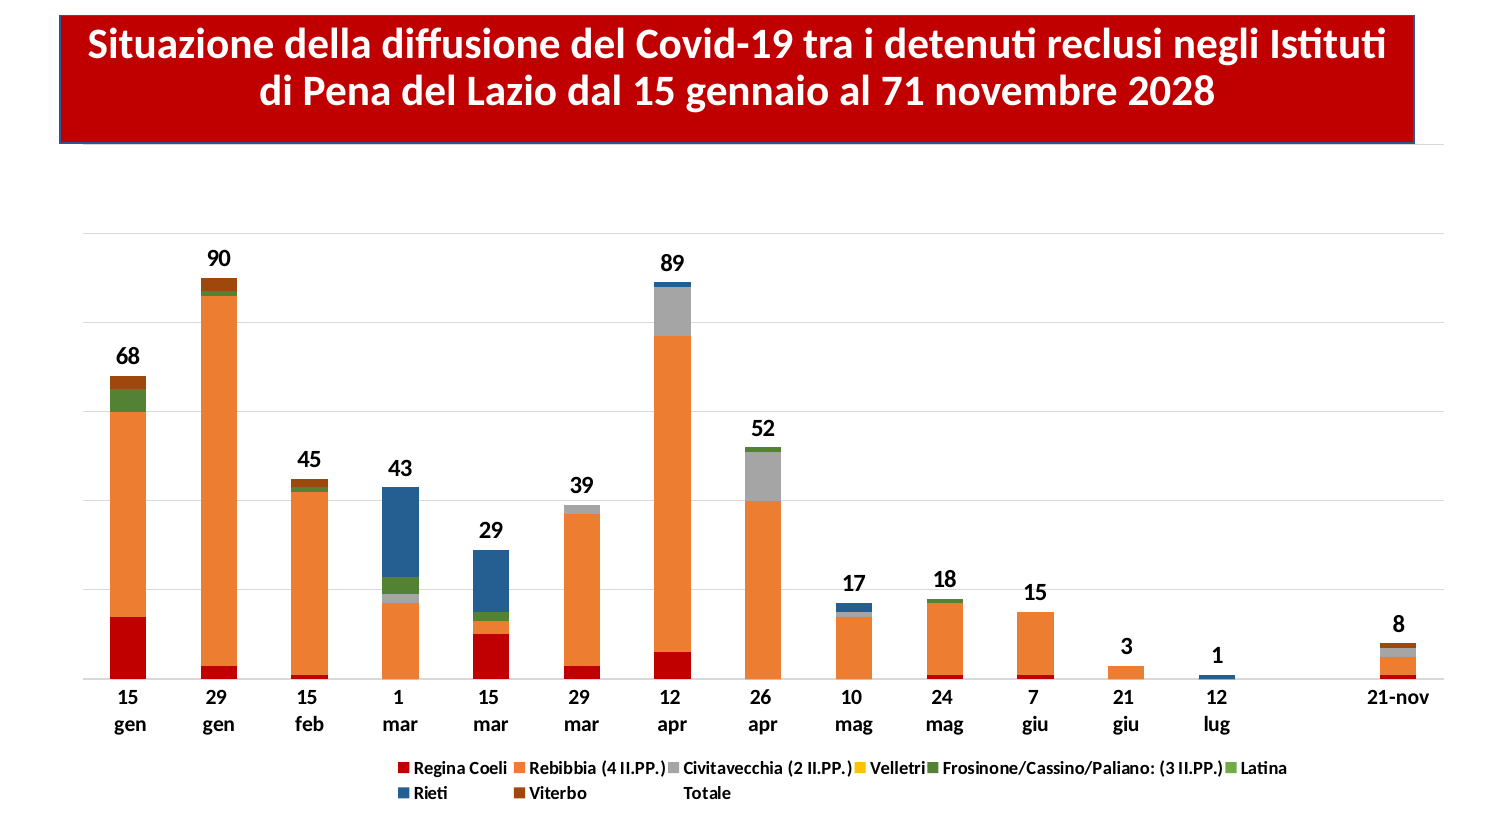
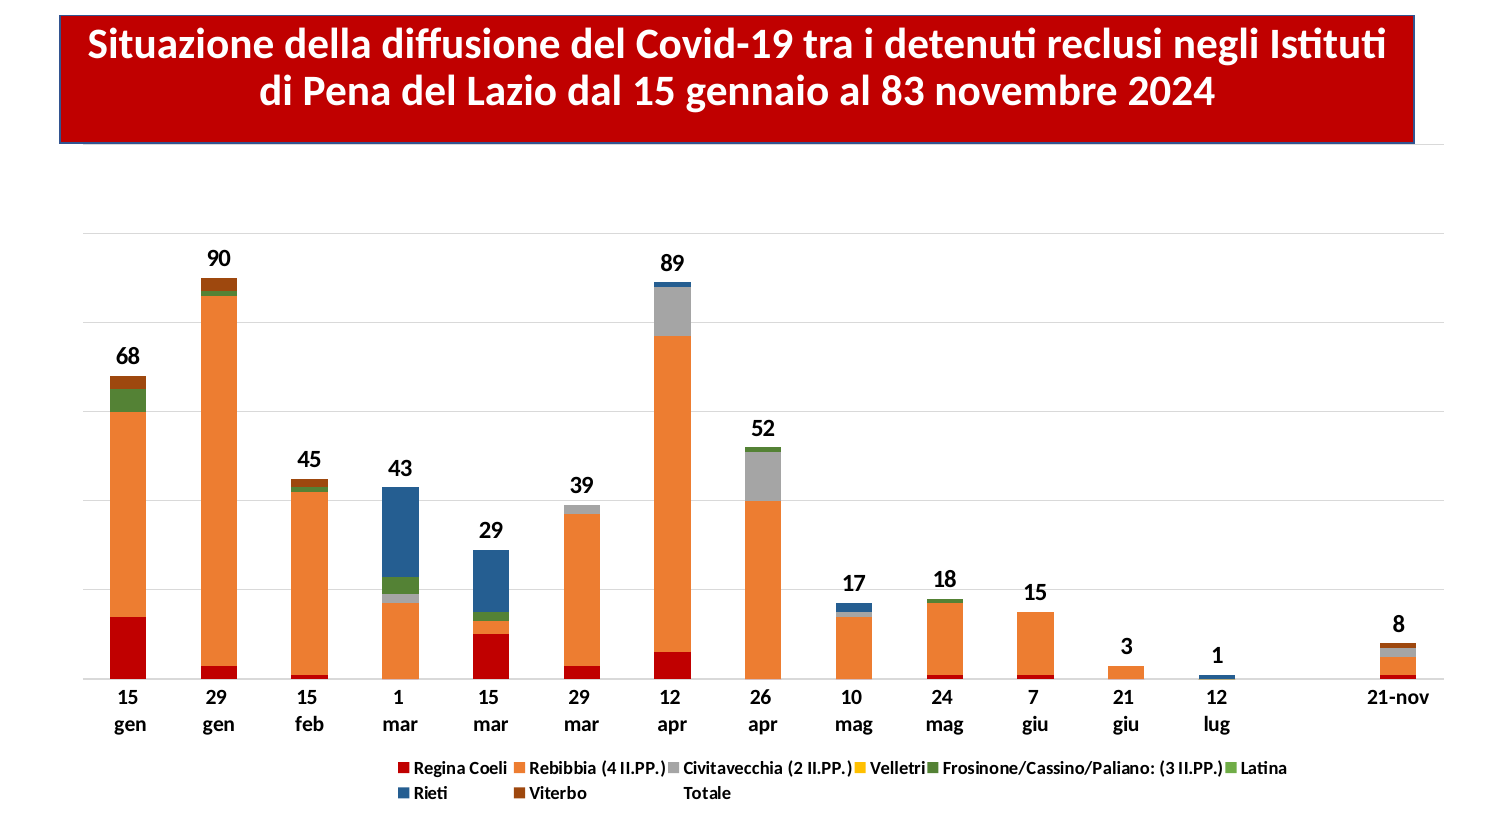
71: 71 -> 83 (903, 91)
2028: 2028 -> 2024 (1171, 91)
